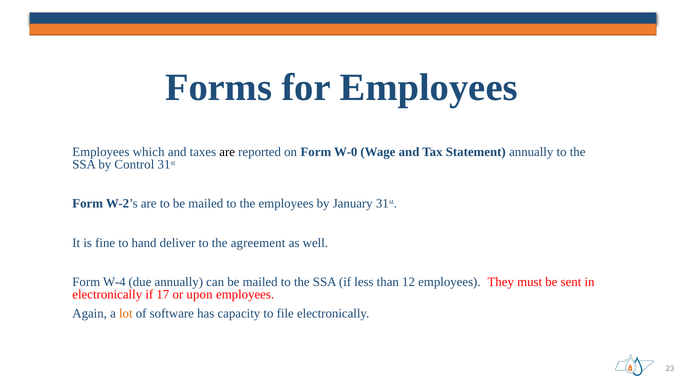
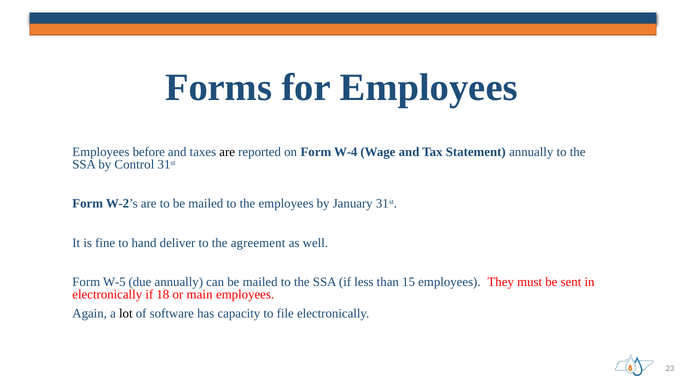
which: which -> before (149, 152)
W-0: W-0 -> W-4 (346, 152)
W-4: W-4 -> W-5 (114, 282)
12: 12 -> 15 (409, 282)
17: 17 -> 18 (163, 295)
upon: upon -> main (200, 295)
lot colour: orange -> black (126, 314)
